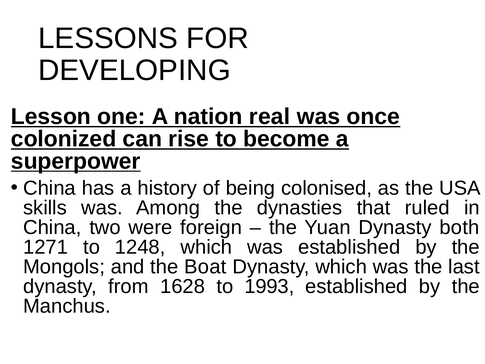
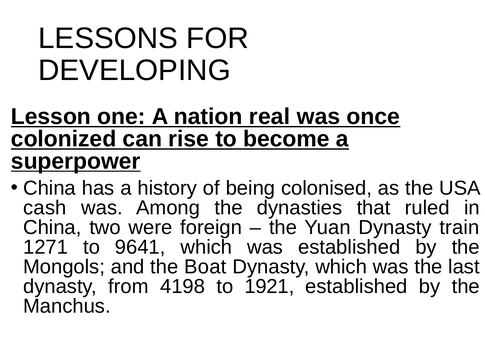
skills: skills -> cash (45, 208)
both: both -> train (459, 227)
1248: 1248 -> 9641 (140, 247)
1628: 1628 -> 4198 (183, 286)
1993: 1993 -> 1921 (269, 286)
